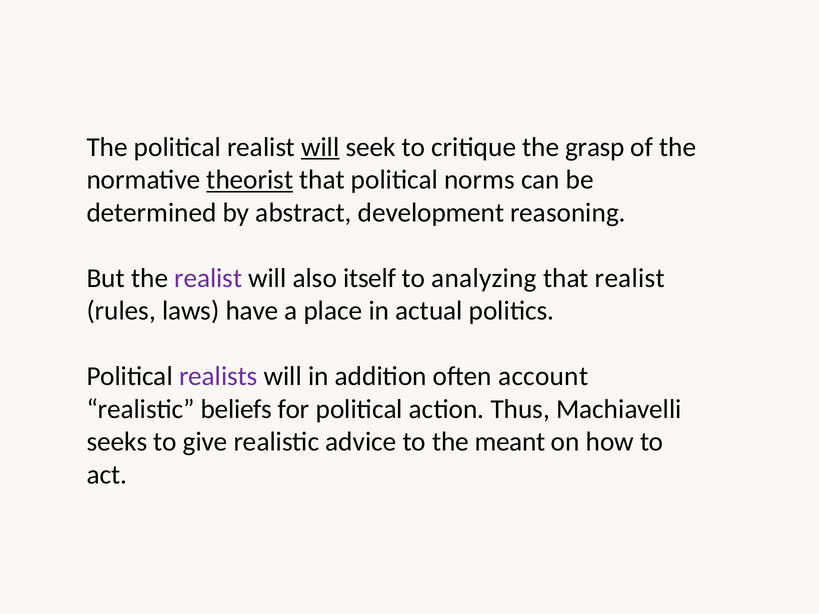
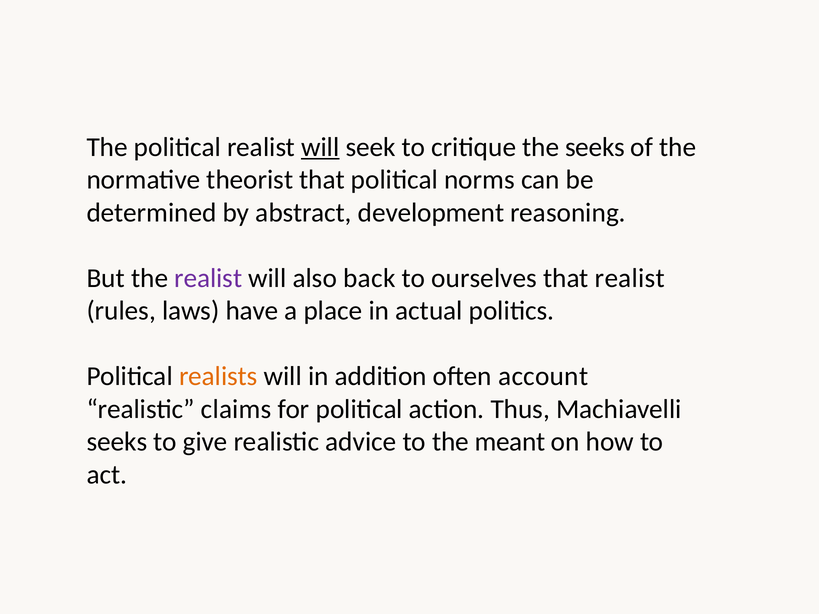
the grasp: grasp -> seeks (595, 147)
theorist underline: present -> none (250, 180)
itself: itself -> back (369, 278)
analyzing: analyzing -> ourselves (484, 278)
realists colour: purple -> orange (218, 377)
beliefs: beliefs -> claims (236, 409)
